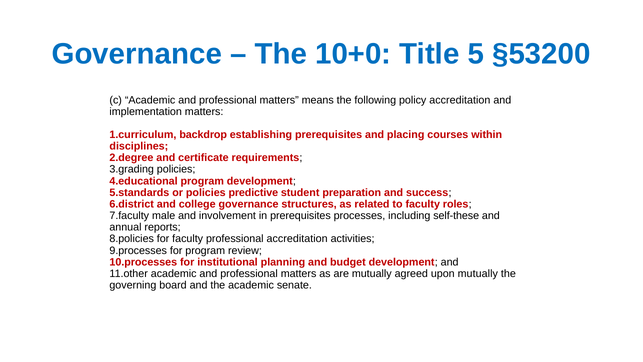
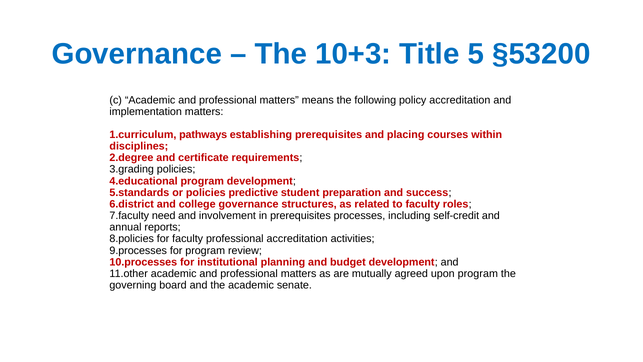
10+0: 10+0 -> 10+3 (353, 54)
backdrop: backdrop -> pathways (203, 135)
male: male -> need (164, 216)
self-these: self-these -> self-credit (456, 216)
upon mutually: mutually -> program (478, 273)
